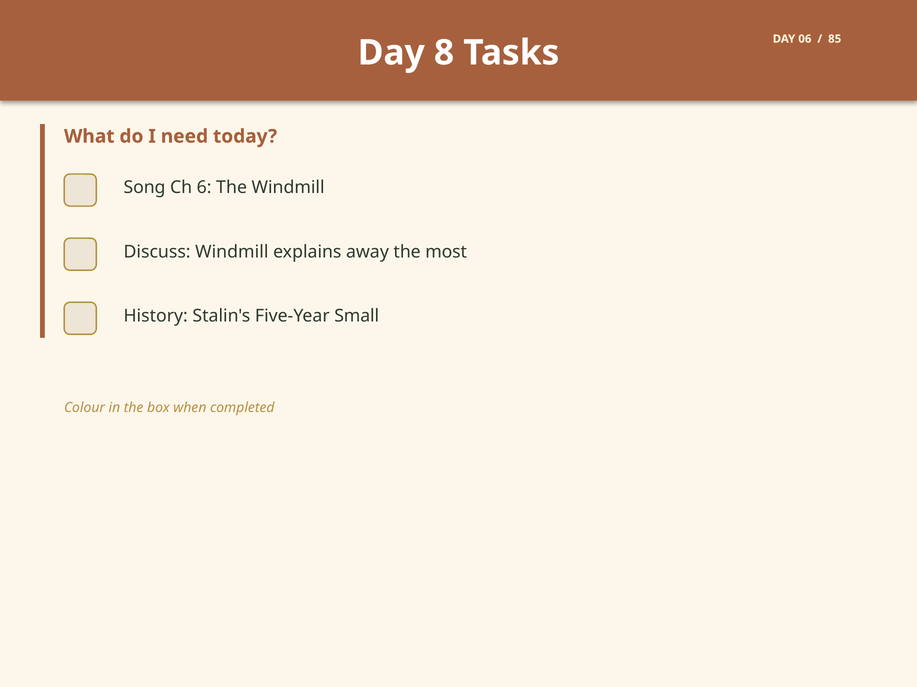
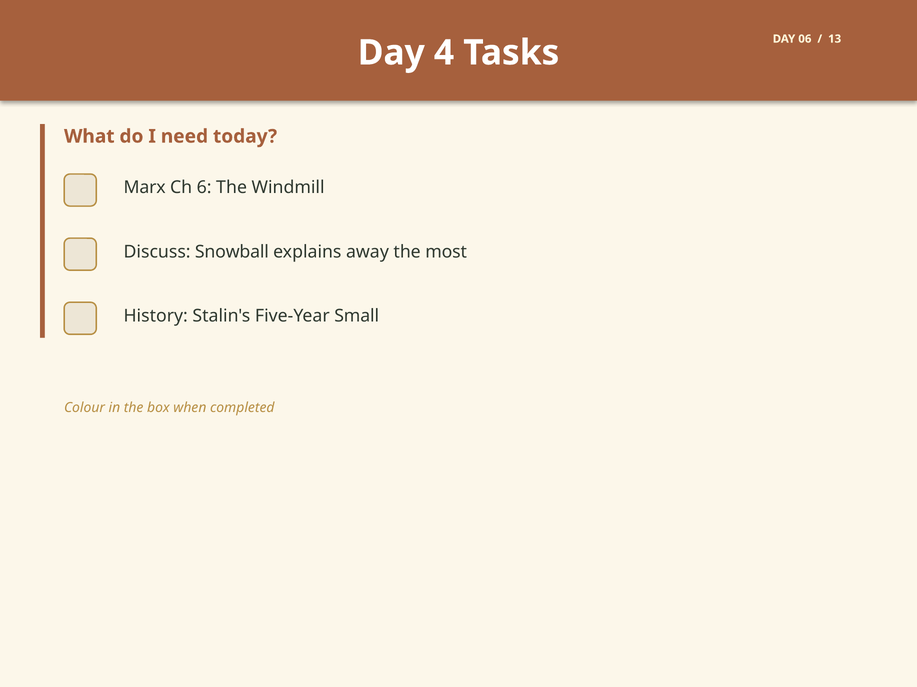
85: 85 -> 13 (835, 39)
8: 8 -> 4 (444, 53)
Song: Song -> Marx (145, 188)
Discuss Windmill: Windmill -> Snowball (232, 252)
